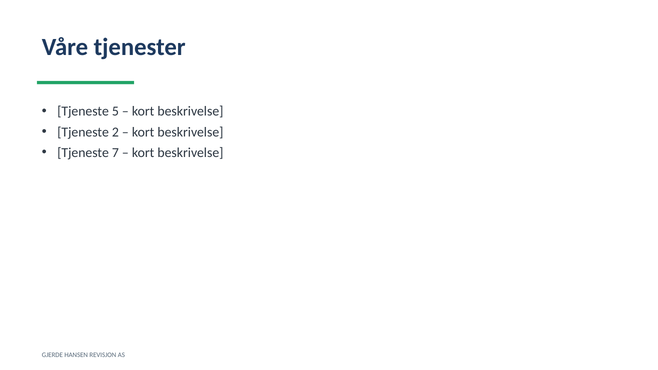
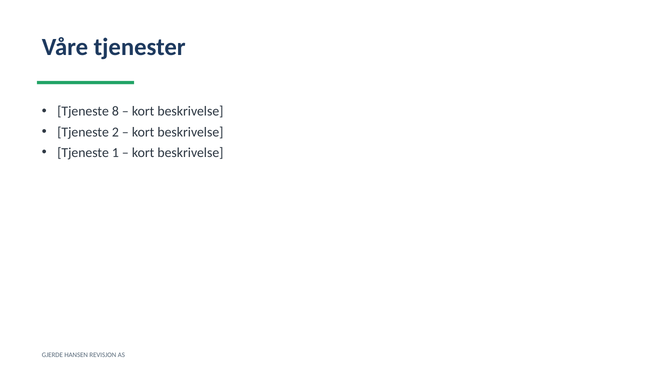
5: 5 -> 8 (115, 111)
7: 7 -> 1 (115, 153)
